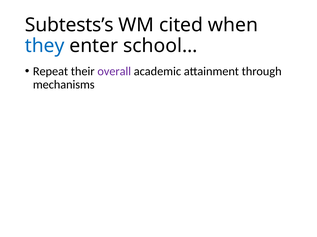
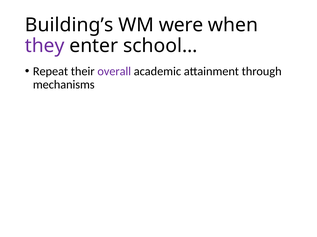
Subtests’s: Subtests’s -> Building’s (69, 25)
cited: cited -> were (181, 25)
they colour: blue -> purple (45, 46)
